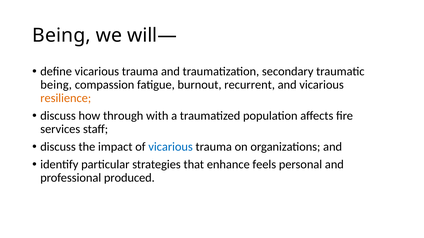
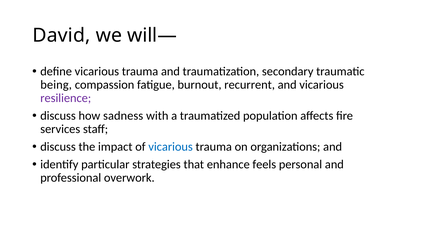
Being: Being -> David (61, 36)
resilience colour: orange -> purple (66, 98)
through: through -> sadness (123, 116)
produced: produced -> overwork (129, 178)
